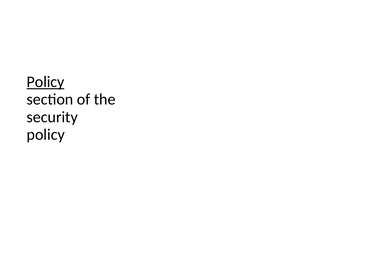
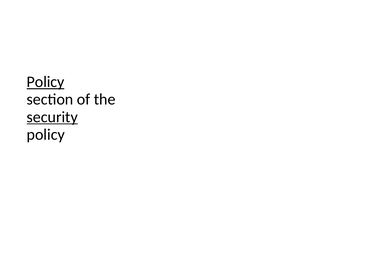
security underline: none -> present (52, 117)
